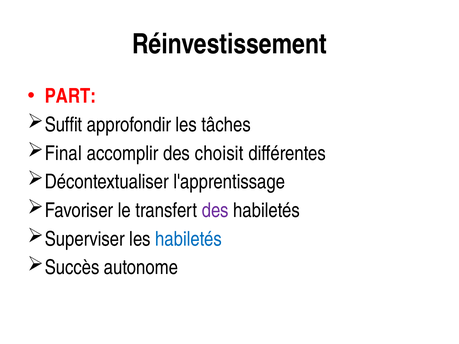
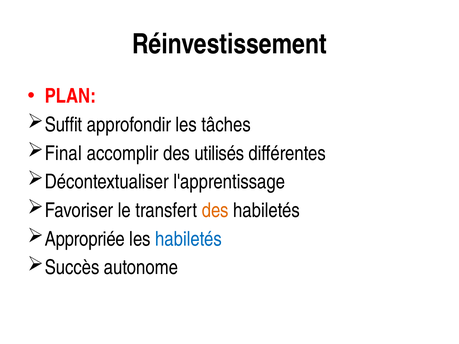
PART: PART -> PLAN (70, 96)
choisit: choisit -> utilisés (219, 153)
des colour: purple -> orange (215, 211)
Superviser: Superviser -> Appropriée (85, 239)
